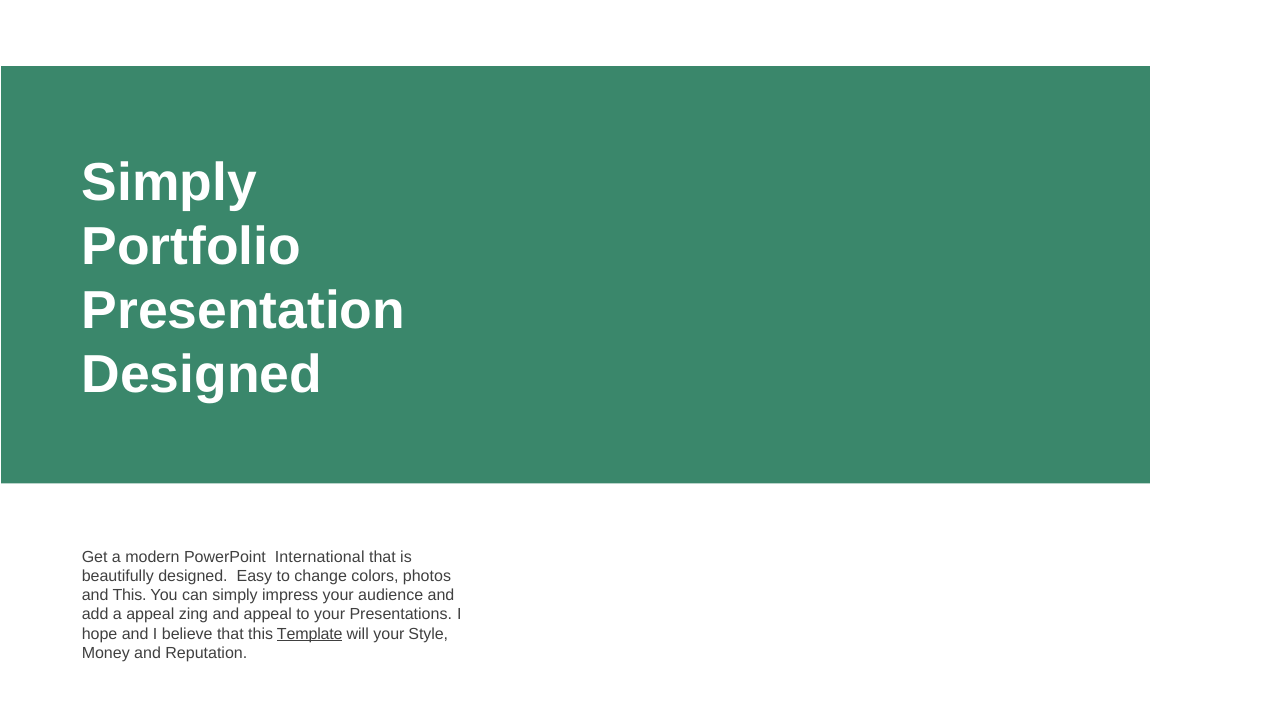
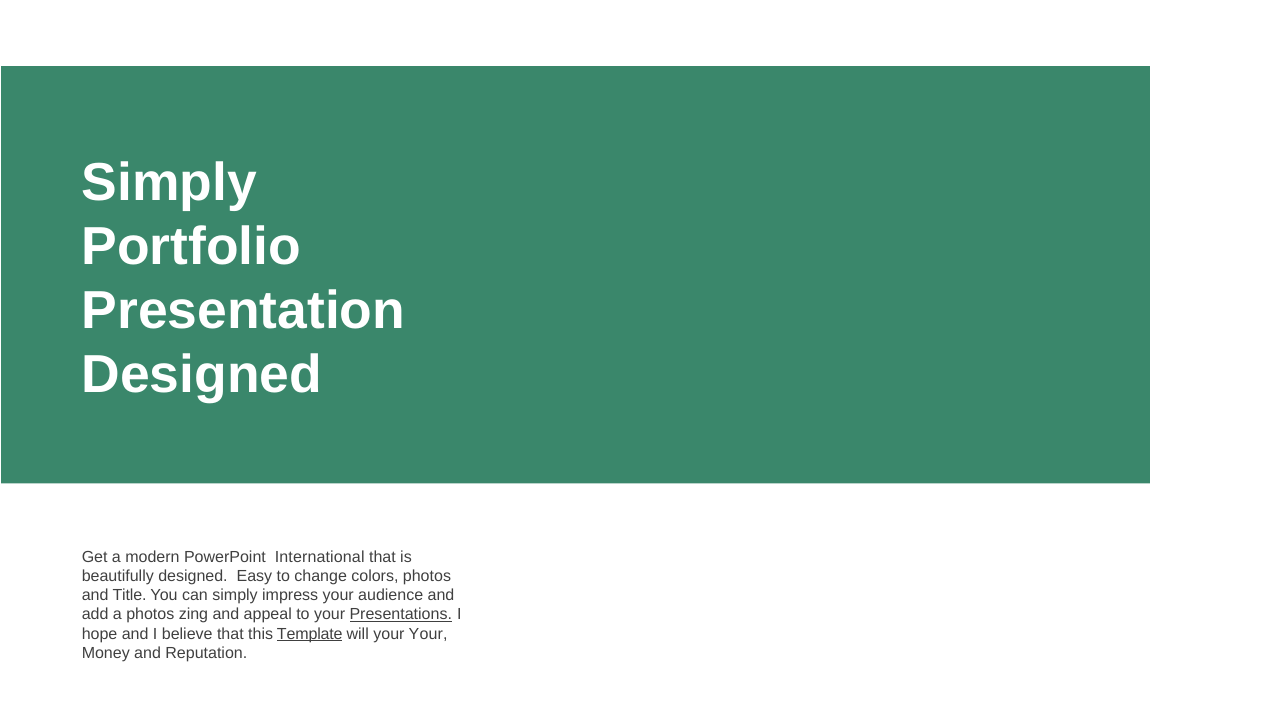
and This: This -> Title (130, 595)
a appeal: appeal -> photos (150, 614)
Presentations underline: none -> present (401, 614)
your Style: Style -> Your (428, 634)
